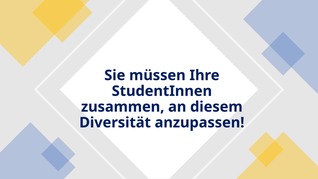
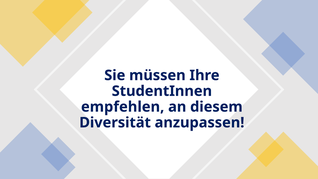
zusammen: zusammen -> empfehlen (123, 107)
